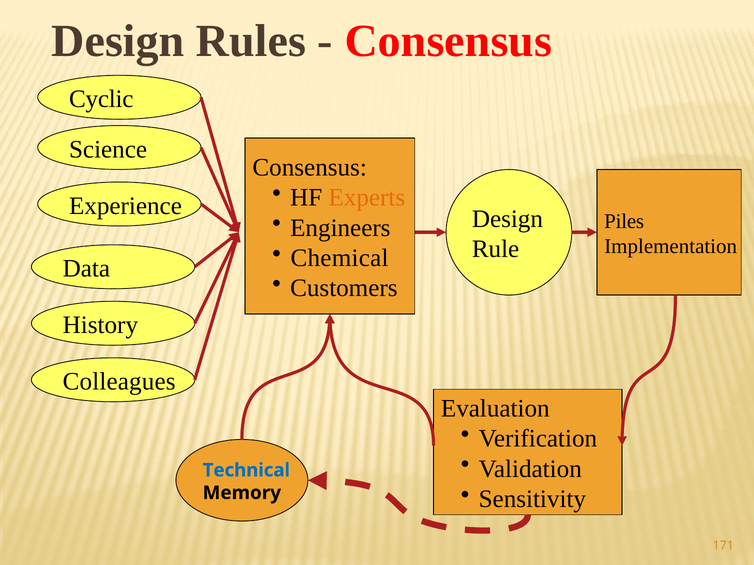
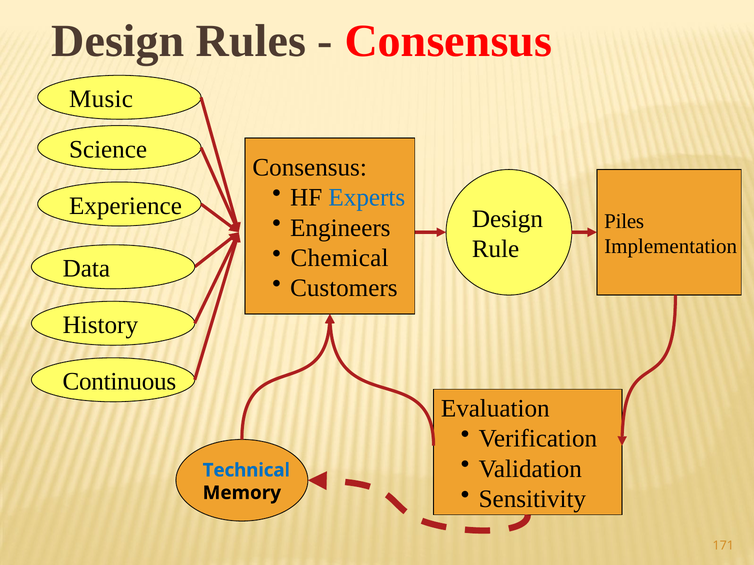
Cyclic: Cyclic -> Music (101, 99)
Experts colour: orange -> blue (367, 198)
Colleagues: Colleagues -> Continuous (119, 382)
